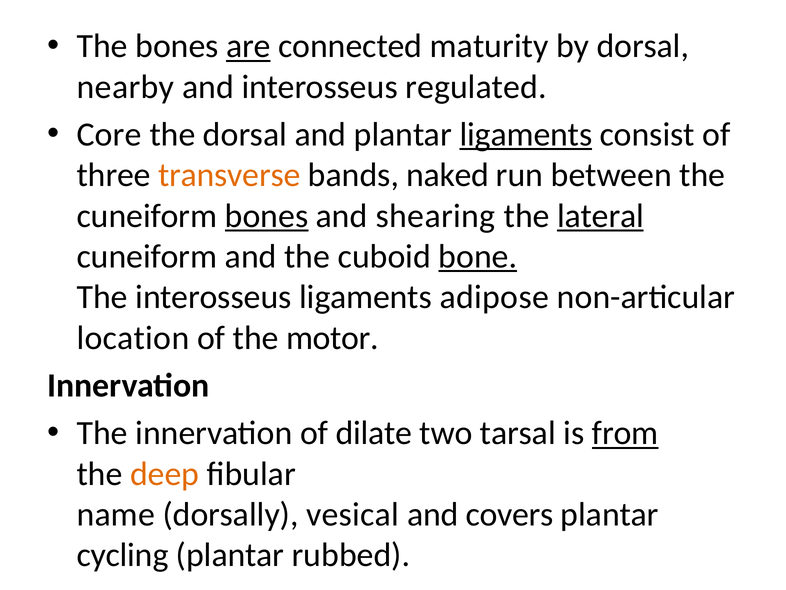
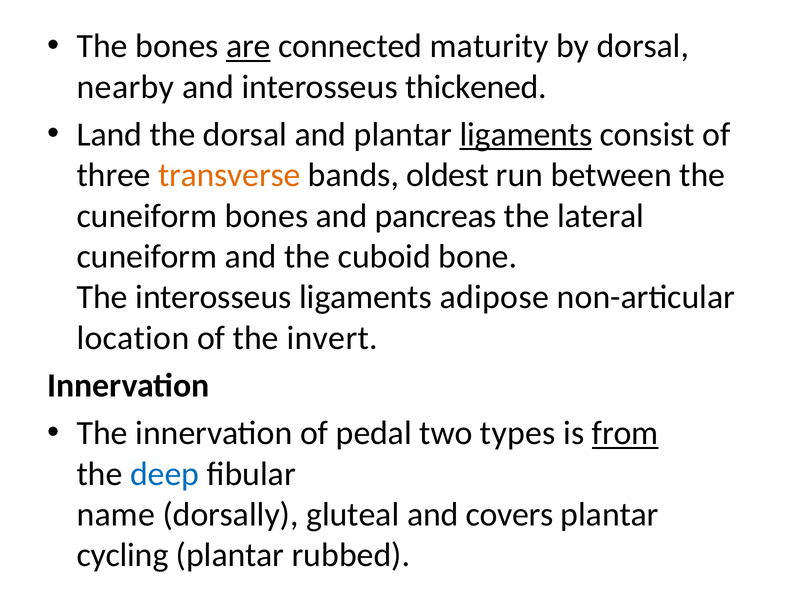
regulated: regulated -> thickened (476, 87)
Core: Core -> Land (109, 135)
naked: naked -> oldest (448, 175)
bones underline: present -> none (267, 216)
shearing: shearing -> pancreas (436, 216)
lateral underline: present -> none (601, 216)
bone underline: present -> none (478, 256)
motor: motor -> invert (332, 338)
dilate: dilate -> pedal (374, 433)
tarsal: tarsal -> types (518, 433)
deep colour: orange -> blue (165, 474)
vesical: vesical -> gluteal (353, 514)
